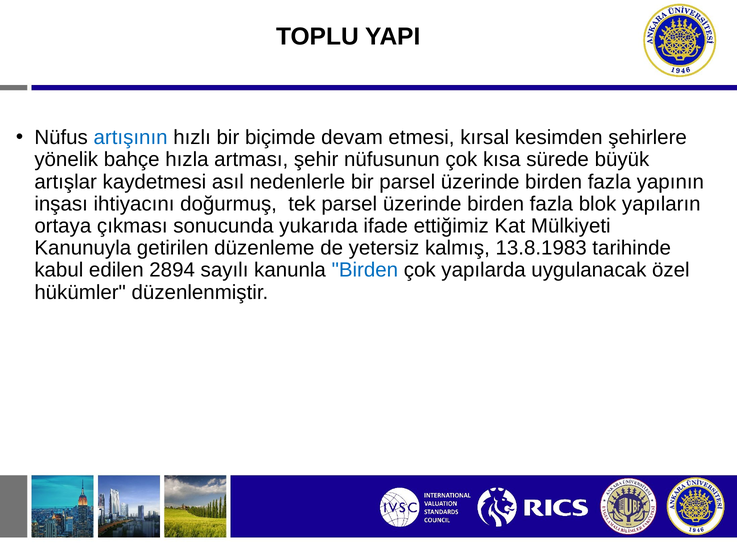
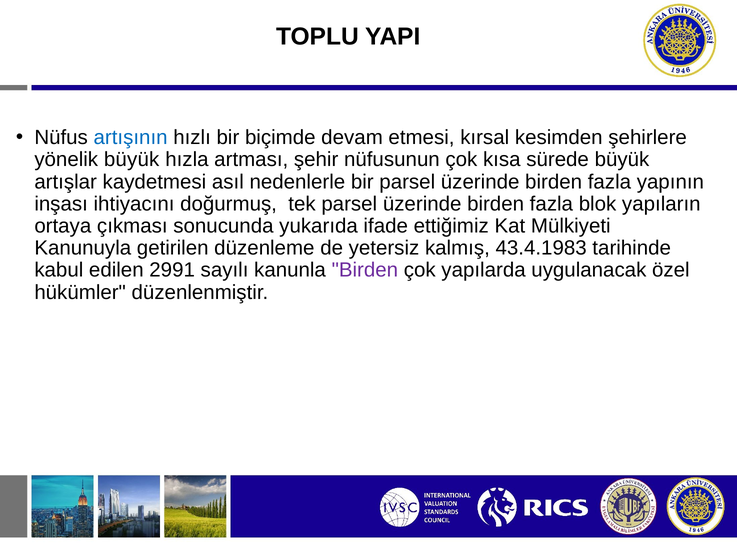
yönelik bahçe: bahçe -> büyük (132, 160)
13.8.1983: 13.8.1983 -> 43.4.1983 (541, 248)
2894: 2894 -> 2991 (172, 270)
Birden colour: blue -> purple (365, 270)
